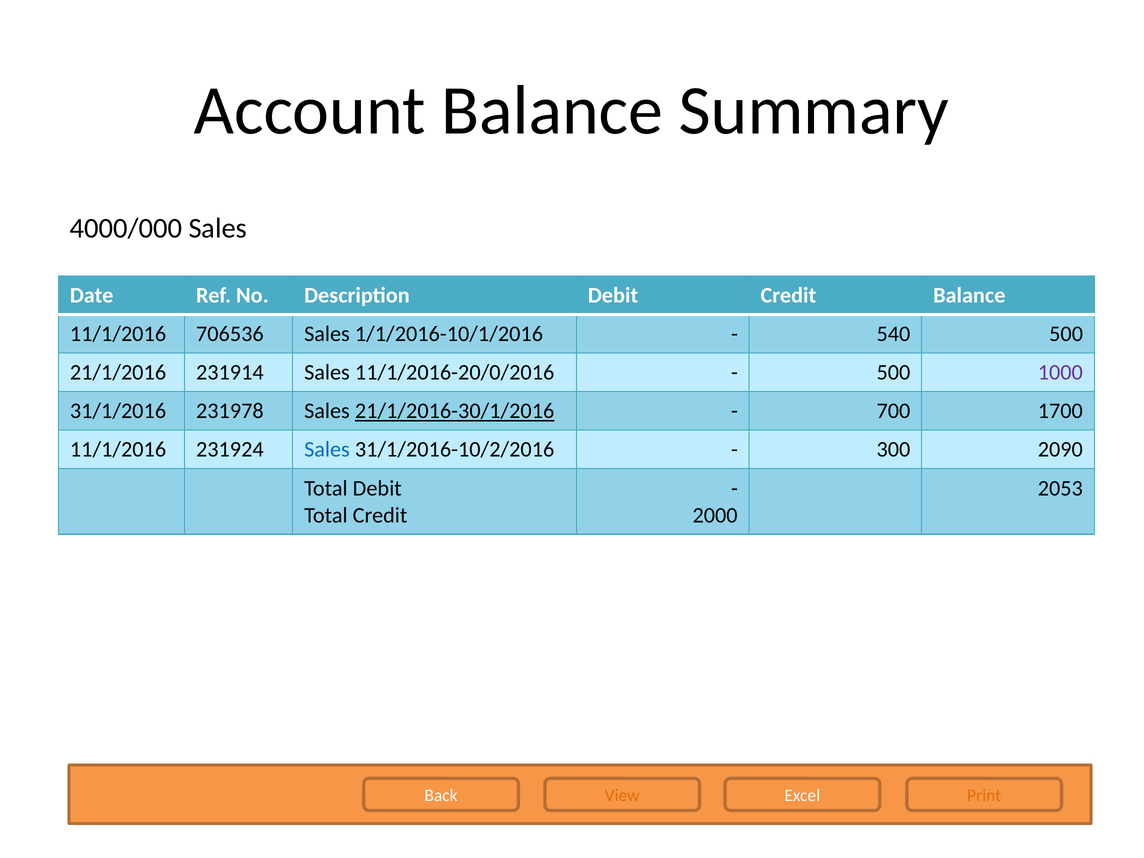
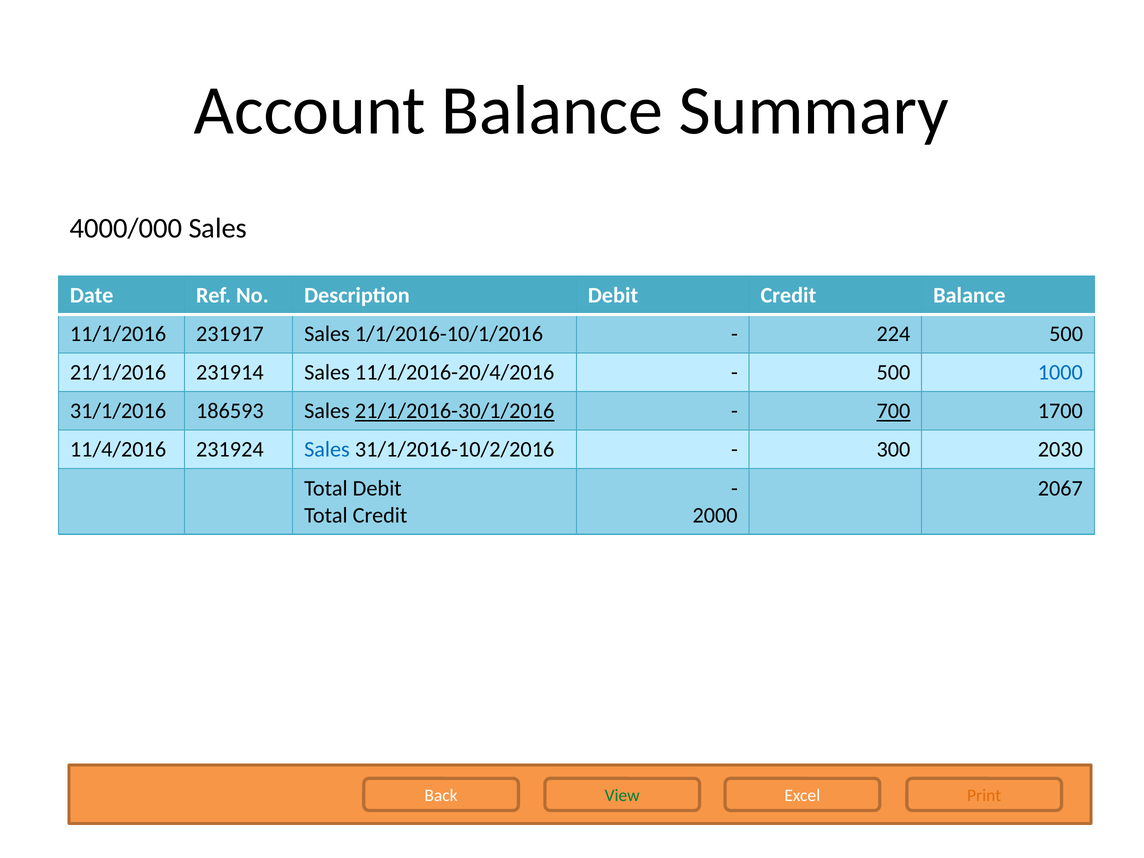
706536: 706536 -> 231917 (230, 334)
540: 540 -> 224 (893, 334)
11/1/2016-20/0/2016: 11/1/2016-20/0/2016 -> 11/1/2016-20/4/2016 (455, 373)
1000 colour: purple -> blue (1060, 373)
231978: 231978 -> 186593 (230, 411)
700 underline: none -> present (893, 411)
11/1/2016: 11/1/2016 -> 11/4/2016 (118, 450)
2090: 2090 -> 2030 (1060, 450)
2053: 2053 -> 2067 (1060, 488)
View colour: orange -> green (622, 796)
